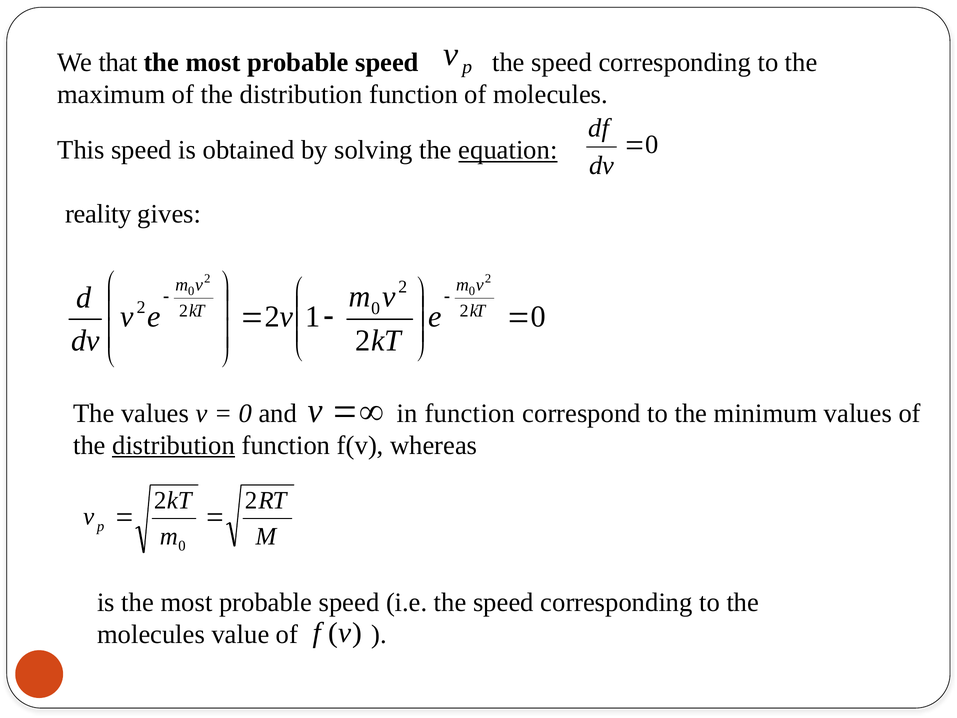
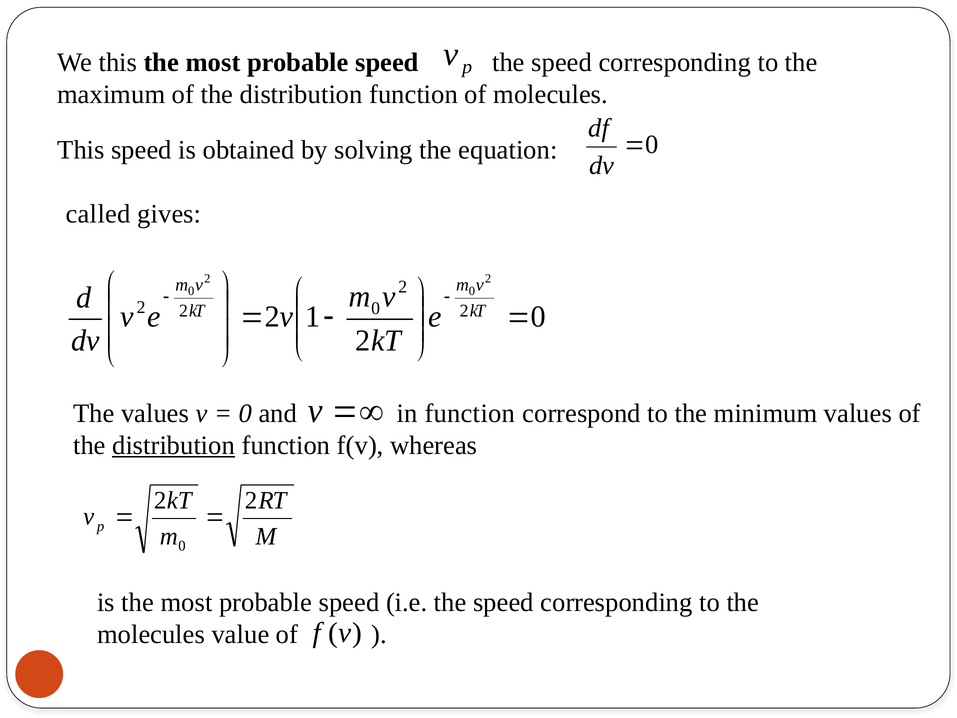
We that: that -> this (118, 62)
equation underline: present -> none (508, 150)
reality: reality -> called (98, 214)
